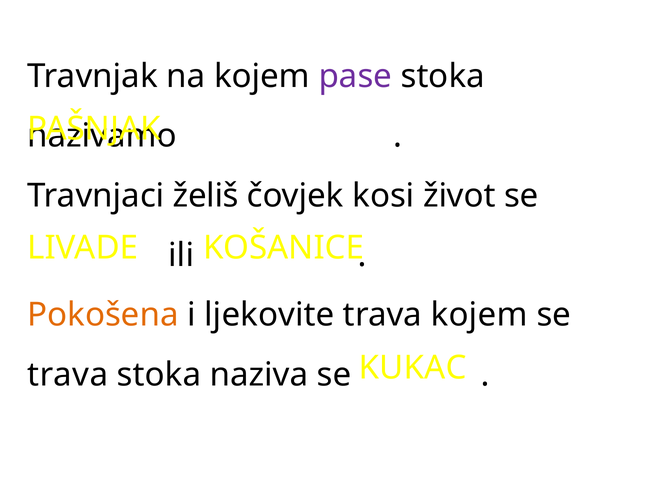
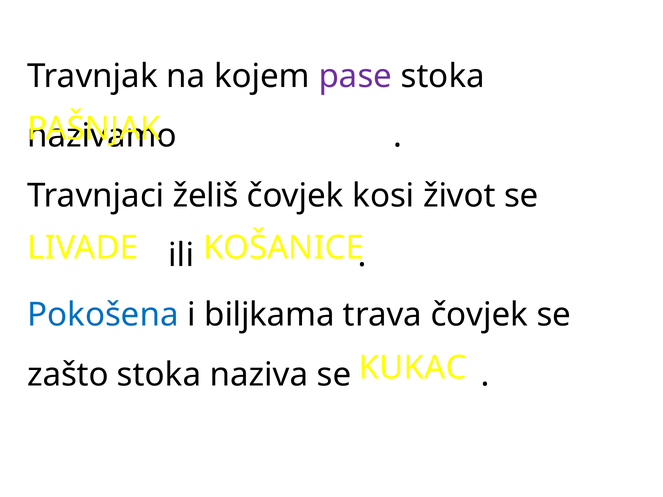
Pokošena colour: orange -> blue (103, 315)
ljekovite: ljekovite -> biljkama (269, 315)
trava kojem: kojem -> čovjek (479, 315)
trava: trava -> zašto (68, 375)
